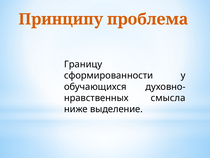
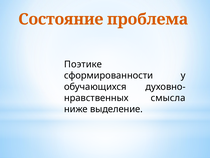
Принципу: Принципу -> Состояние (61, 19)
Границу: Границу -> Поэтике (83, 64)
